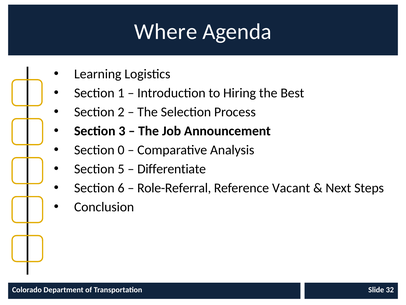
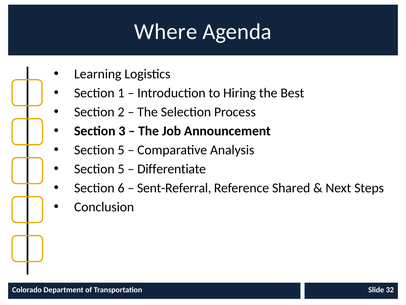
0: 0 -> 5 (121, 150)
Role-Referral: Role-Referral -> Sent-Referral (174, 188)
Vacant: Vacant -> Shared (291, 188)
